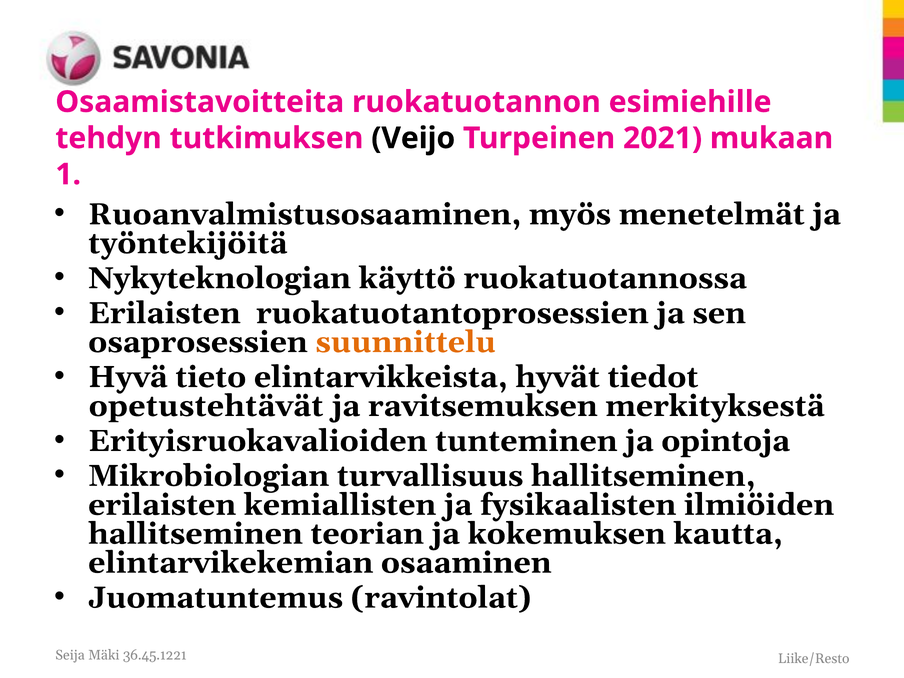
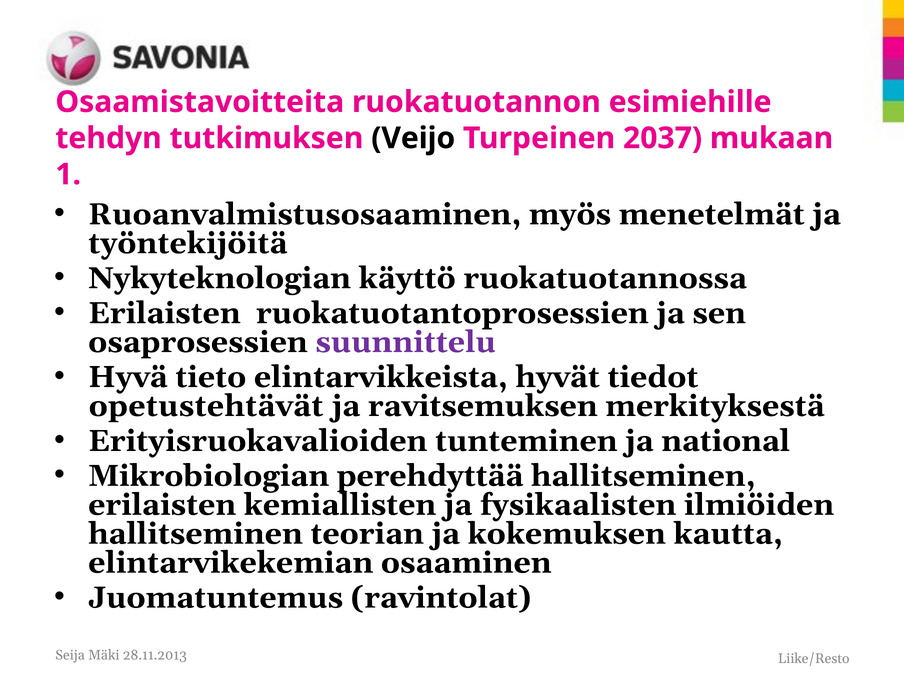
2021: 2021 -> 2037 (663, 138)
suunnittelu colour: orange -> purple (406, 342)
opintoja: opintoja -> national (726, 441)
turvallisuus: turvallisuus -> perehdyttää (430, 476)
36.45.1221: 36.45.1221 -> 28.11.2013 (155, 655)
